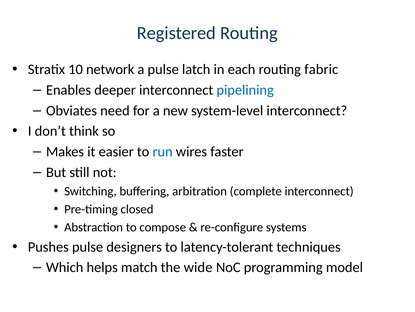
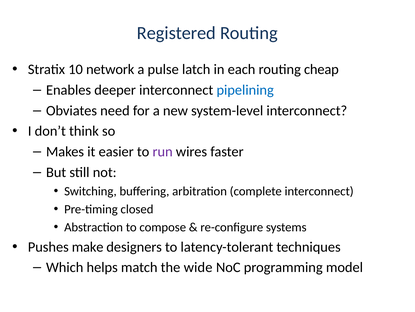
fabric: fabric -> cheap (321, 69)
run colour: blue -> purple (163, 151)
Pushes pulse: pulse -> make (88, 246)
